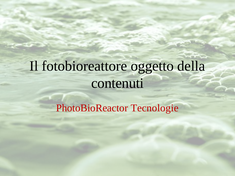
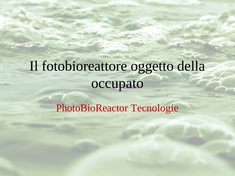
contenuti: contenuti -> occupato (117, 83)
